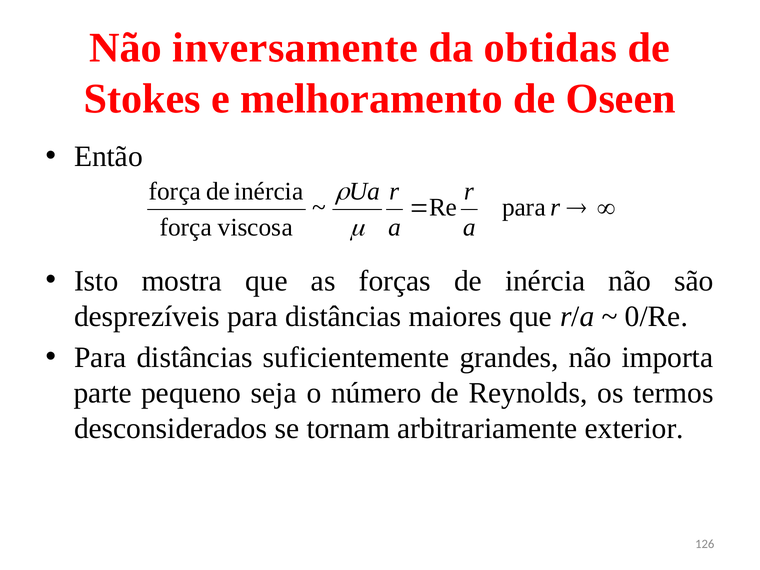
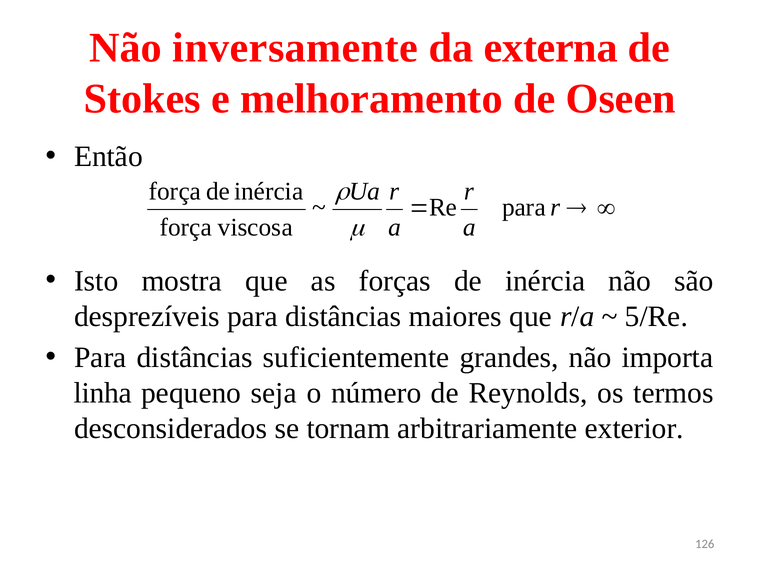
obtidas: obtidas -> externa (551, 48)
0/Re: 0/Re -> 5/Re (656, 316)
parte: parte -> linha (103, 393)
